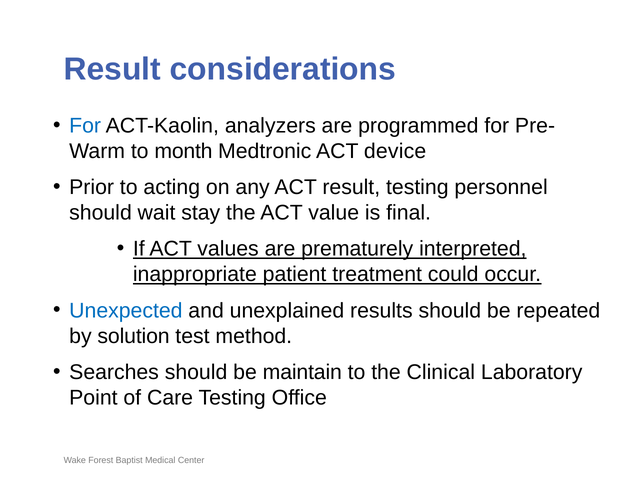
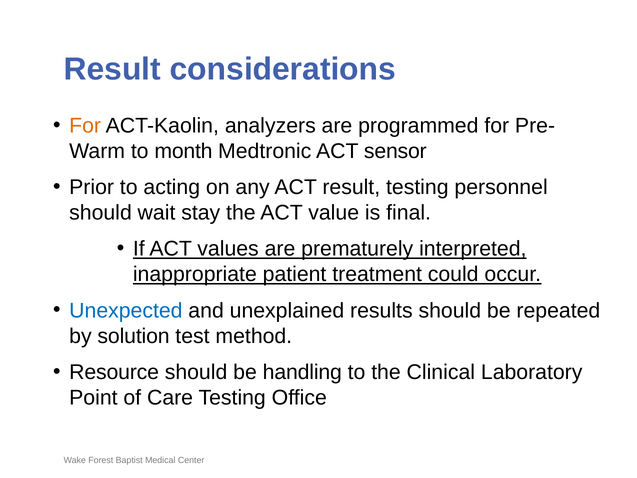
For colour: blue -> orange (85, 126)
device: device -> sensor (395, 151)
Searches: Searches -> Resource (114, 372)
maintain: maintain -> handling (302, 372)
